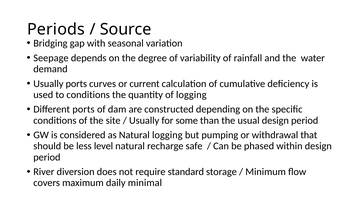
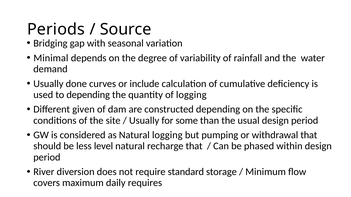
Seepage: Seepage -> Minimal (51, 58)
Usually ports: ports -> done (76, 84)
current: current -> include (145, 84)
to conditions: conditions -> depending (88, 95)
Different ports: ports -> given (83, 110)
recharge safe: safe -> that (194, 146)
minimal: minimal -> requires (145, 183)
